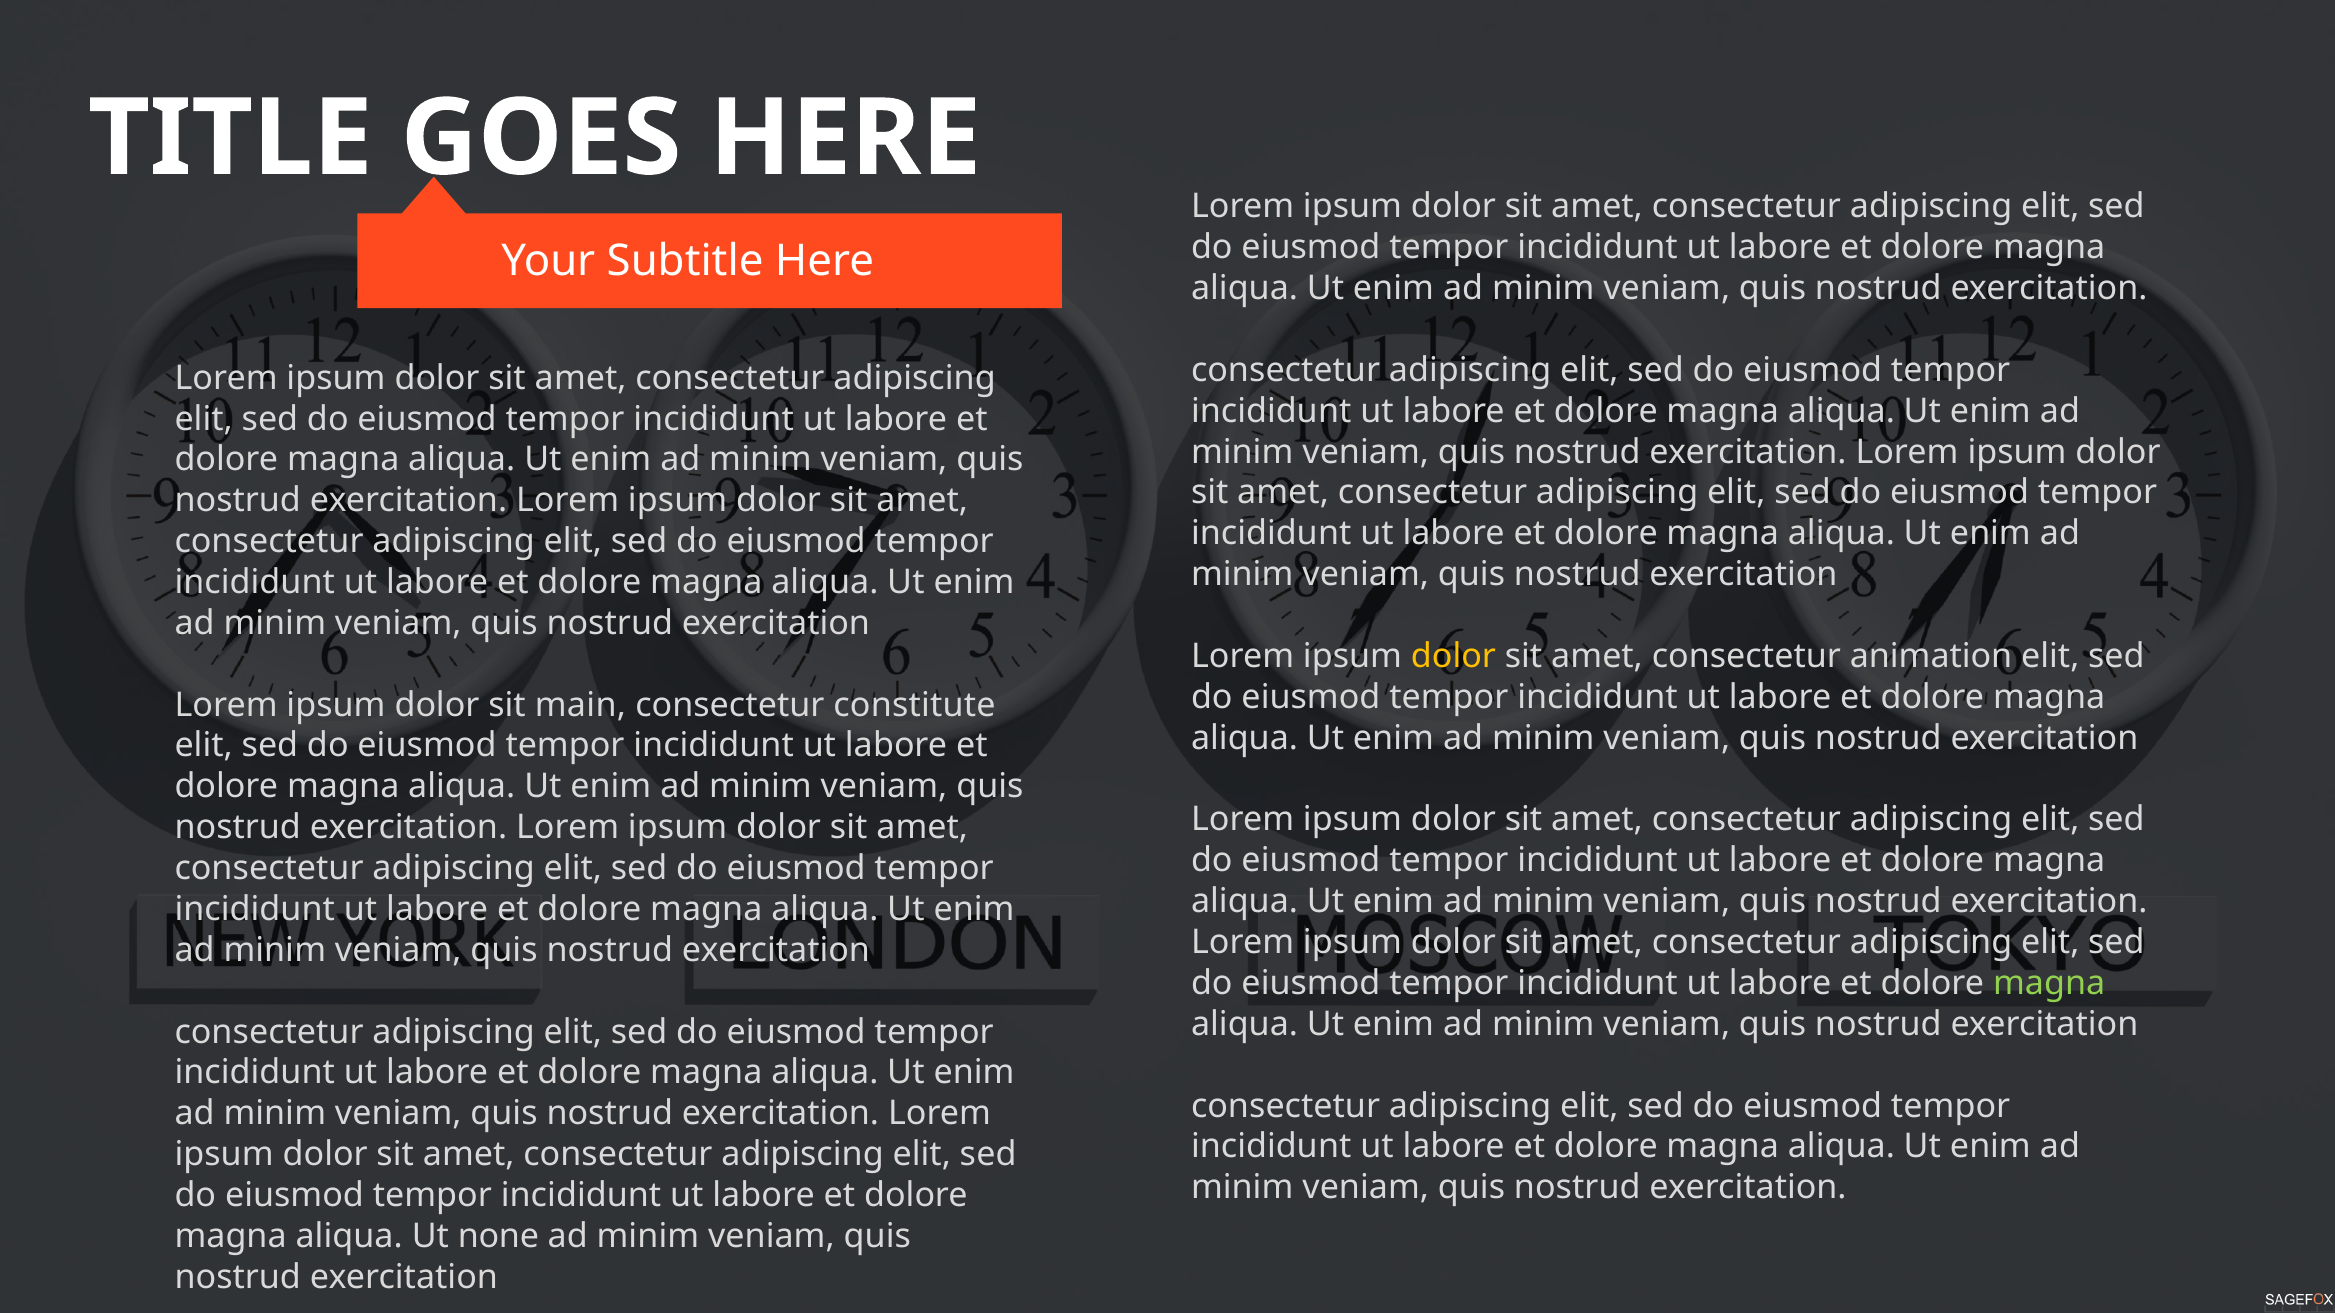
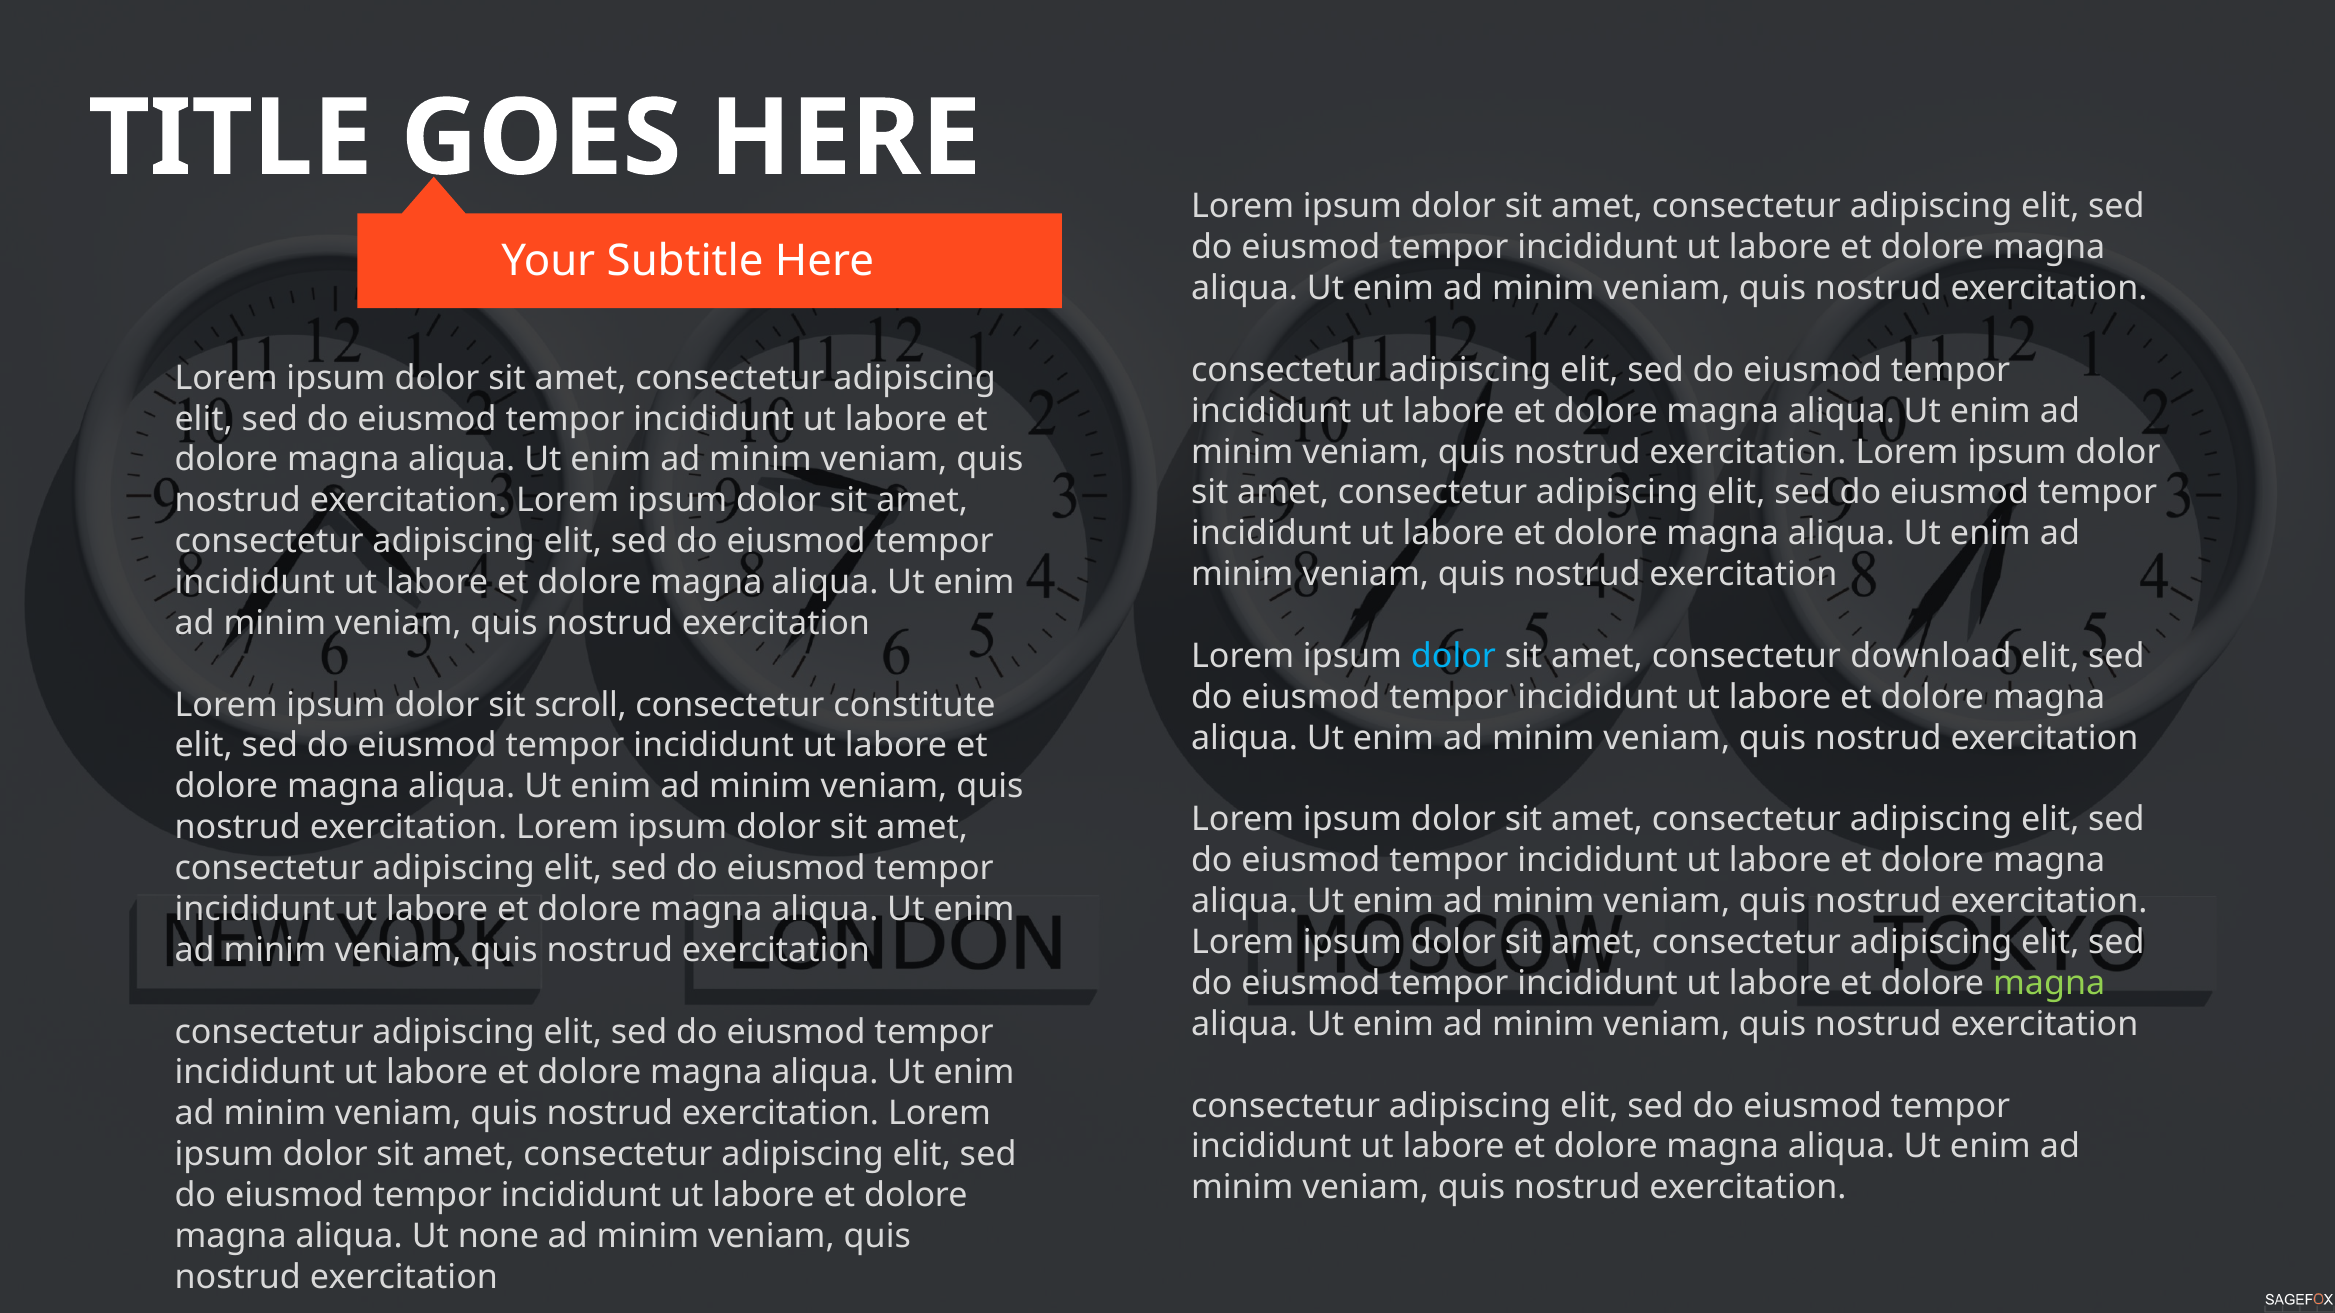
dolor colour: yellow -> light blue (1453, 656)
animation: animation -> download (1931, 656)
main: main -> scroll (581, 705)
